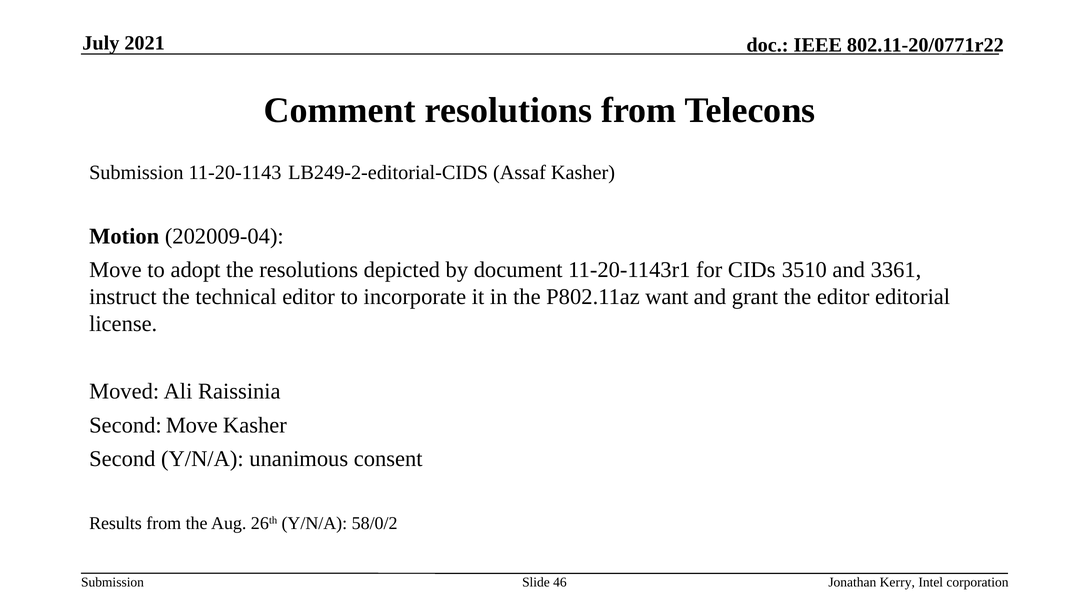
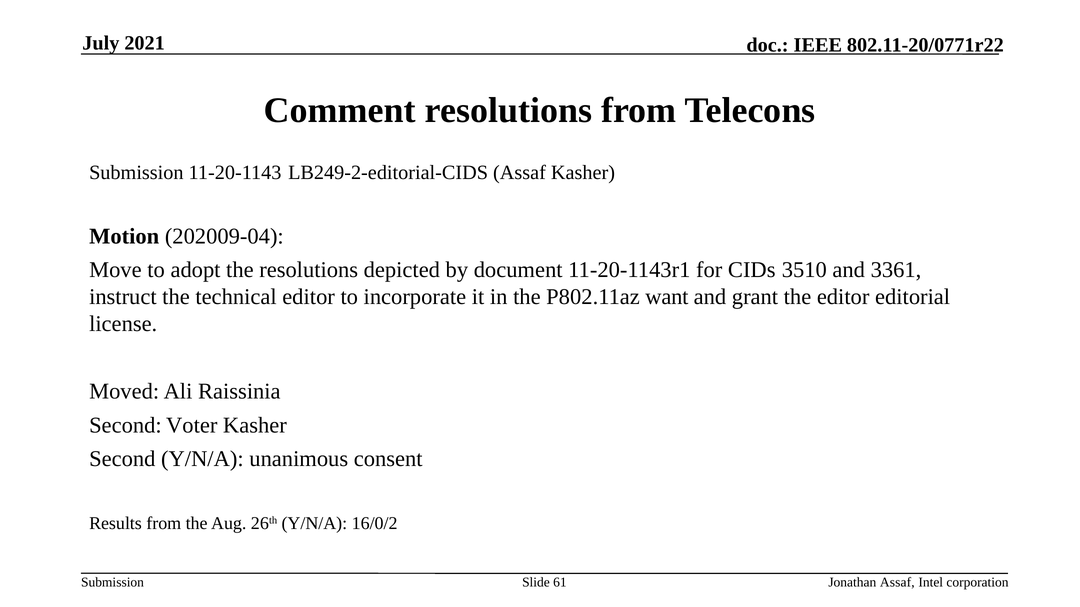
Second Move: Move -> Voter (192, 426)
58/0/2: 58/0/2 -> 16/0/2 (375, 524)
46: 46 -> 61 (560, 583)
Jonathan Kerry: Kerry -> Assaf (897, 583)
